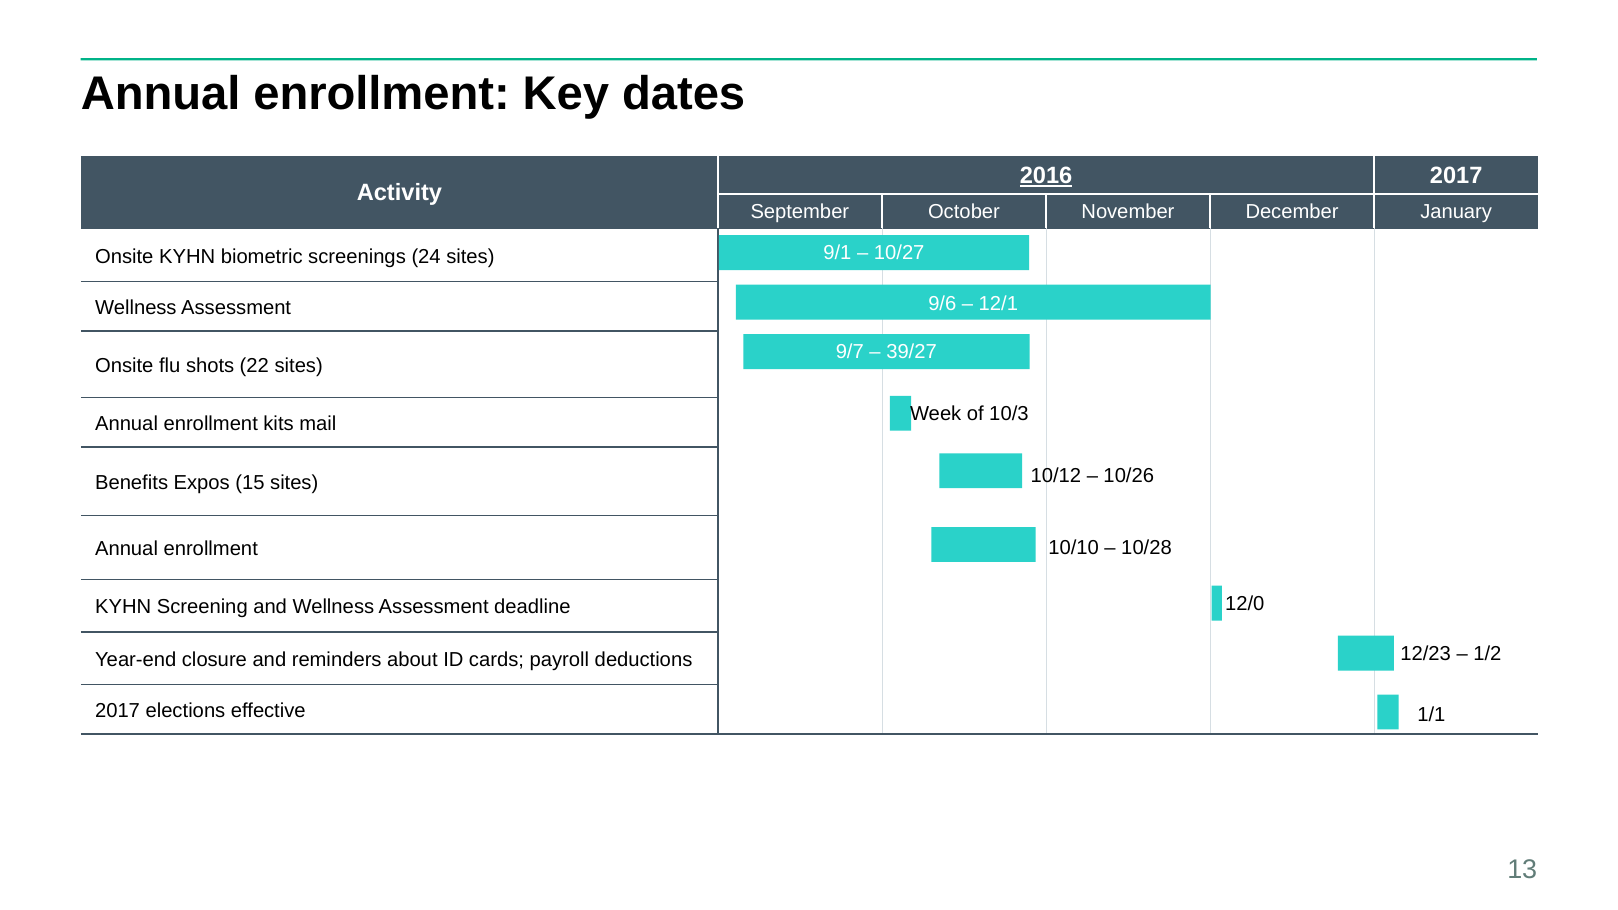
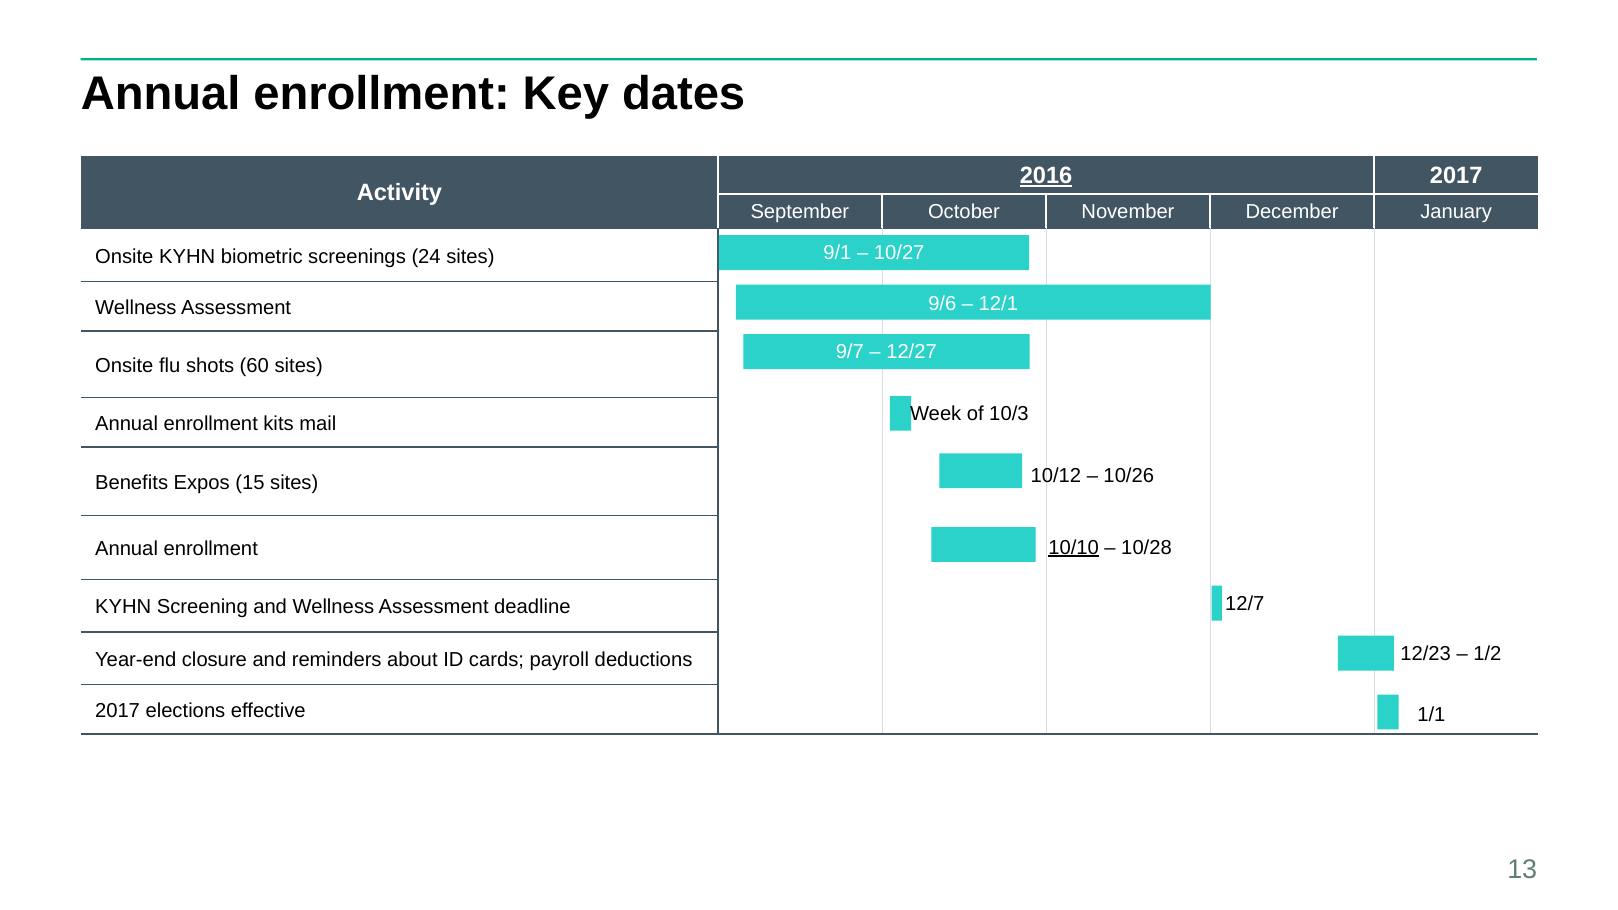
39/27: 39/27 -> 12/27 (912, 352)
22: 22 -> 60 (254, 366)
10/10 underline: none -> present (1074, 547)
12/0: 12/0 -> 12/7 (1245, 603)
